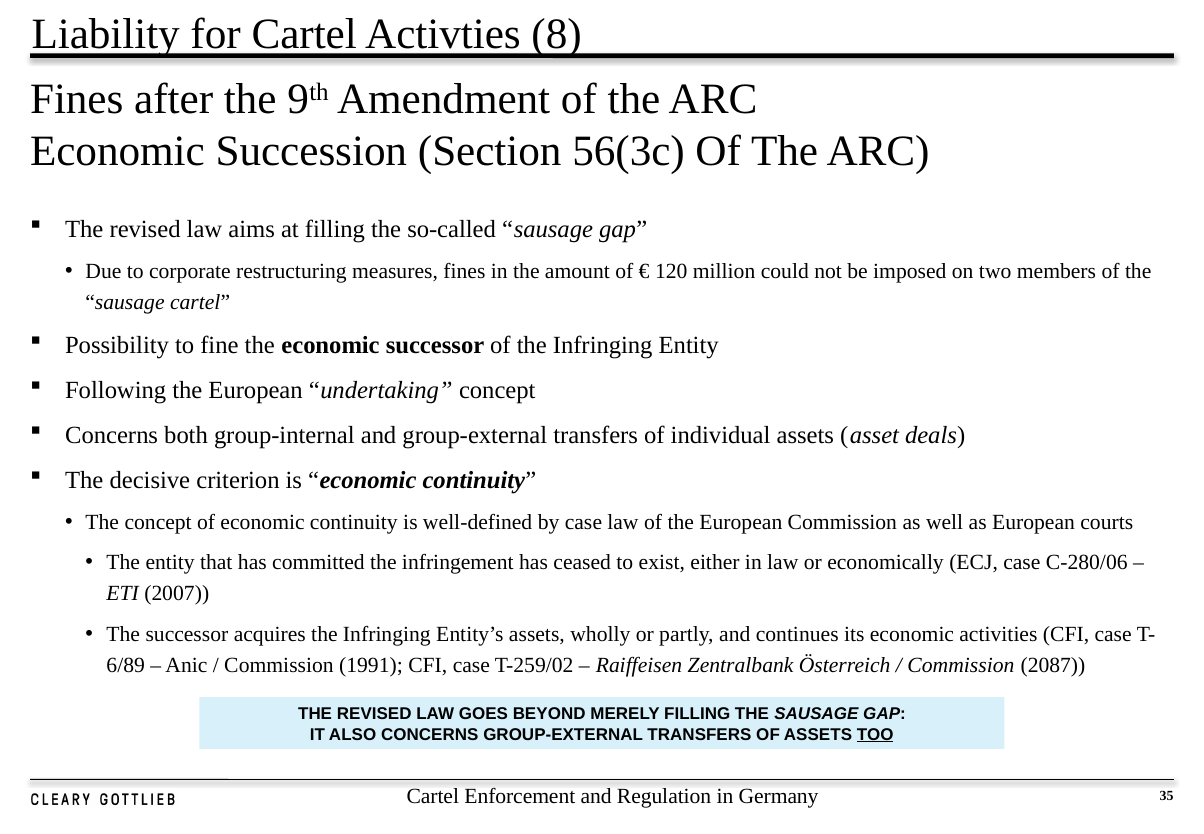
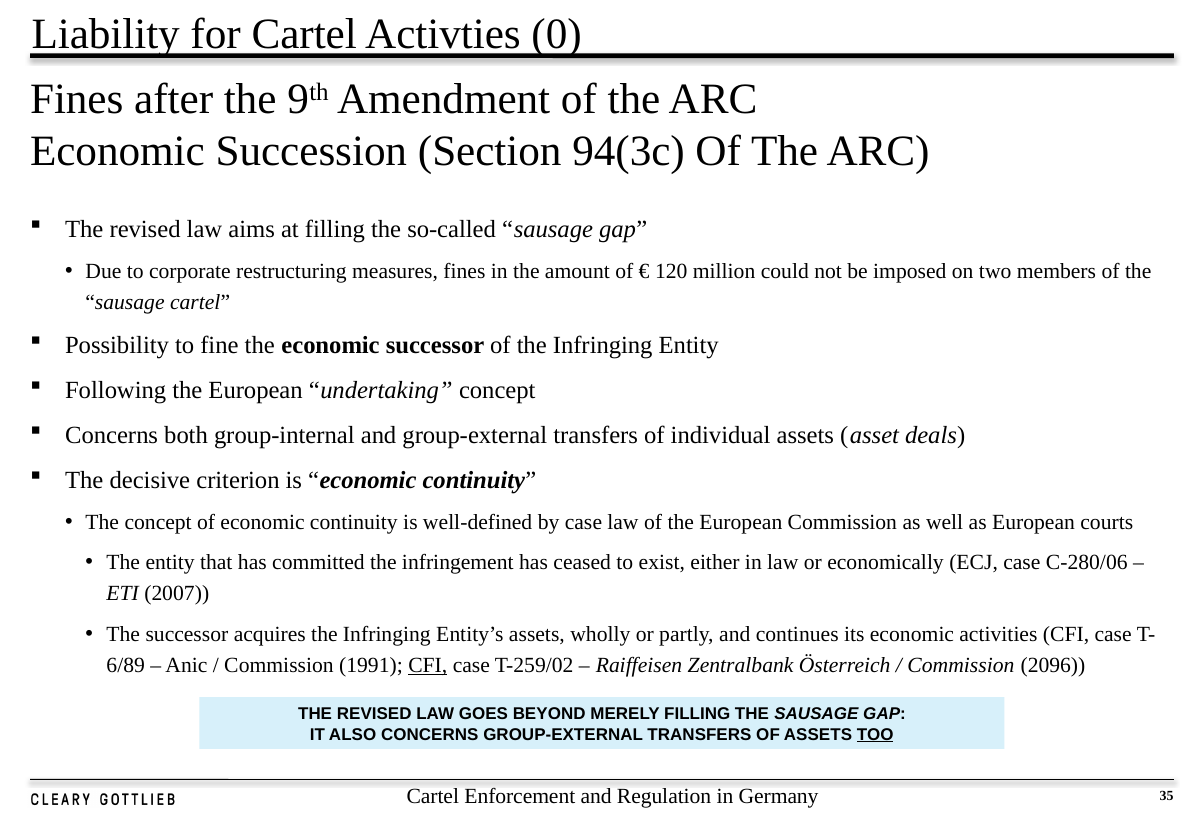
8: 8 -> 0 (557, 34)
56(3c: 56(3c -> 94(3c (629, 151)
CFI underline: none -> present (428, 665)
2087: 2087 -> 2096 (1053, 665)
